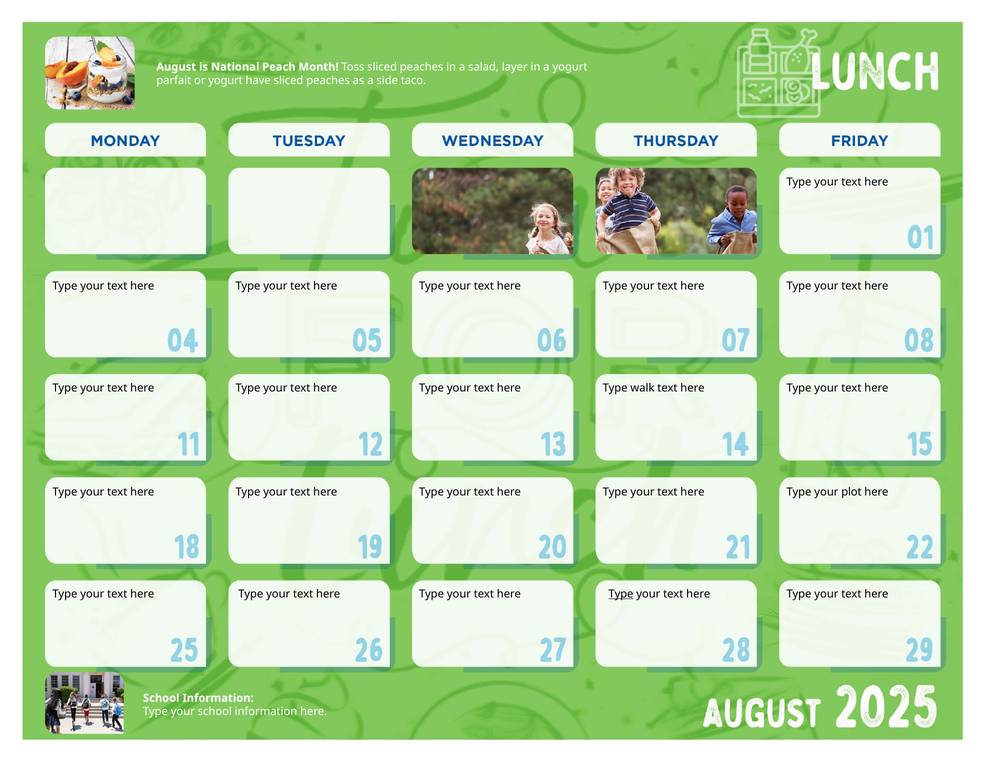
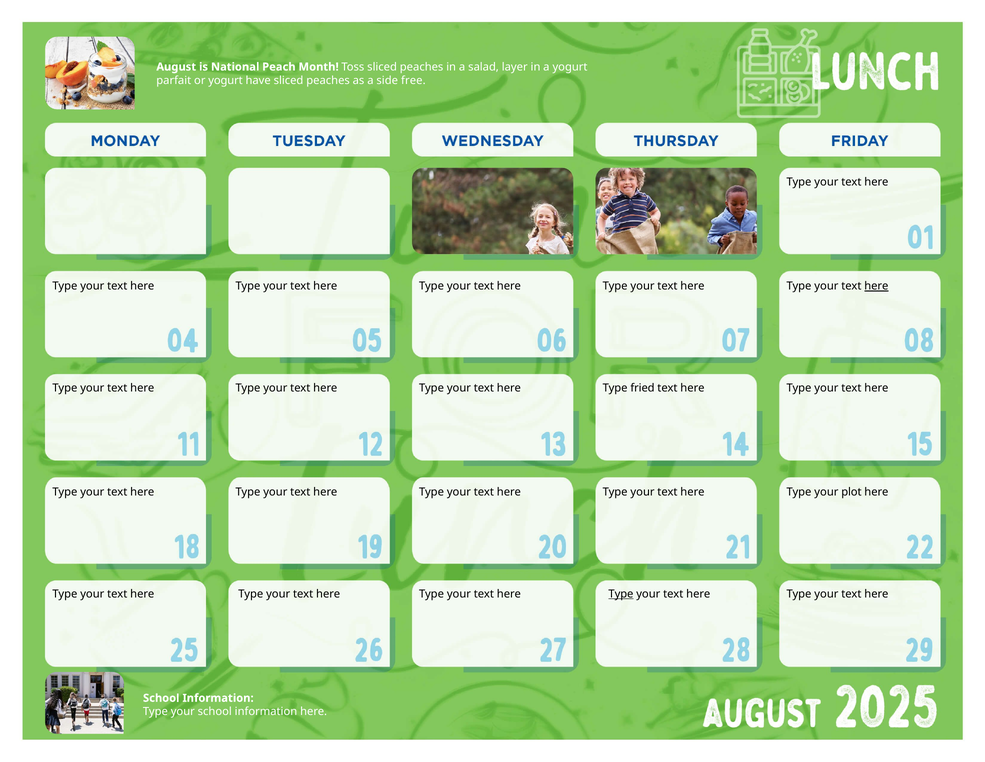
taco: taco -> free (413, 80)
here underline: none -> present (876, 286)
walk: walk -> fried (643, 387)
